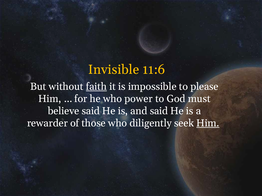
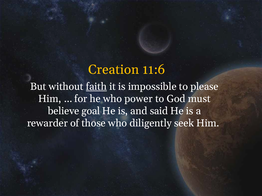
Invisible: Invisible -> Creation (114, 70)
believe said: said -> goal (91, 111)
Him underline: present -> none (208, 123)
